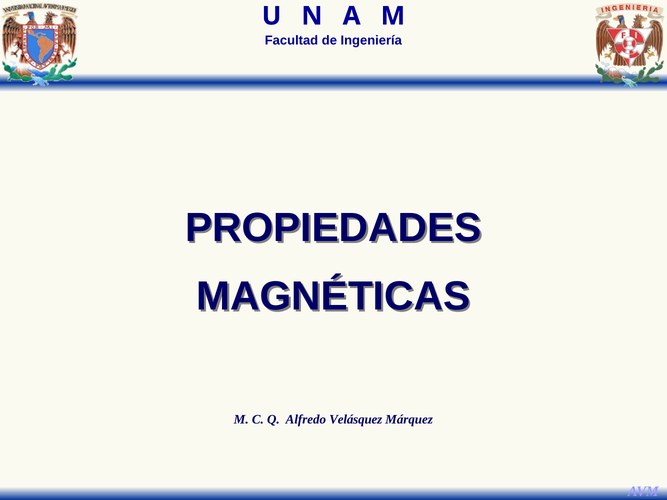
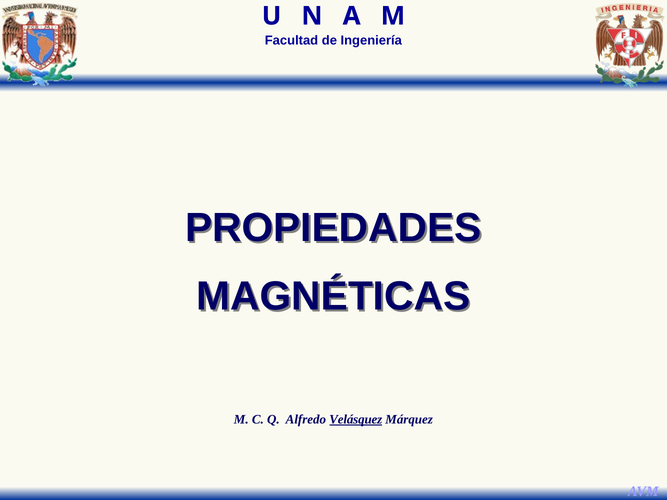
Velásquez underline: none -> present (356, 420)
